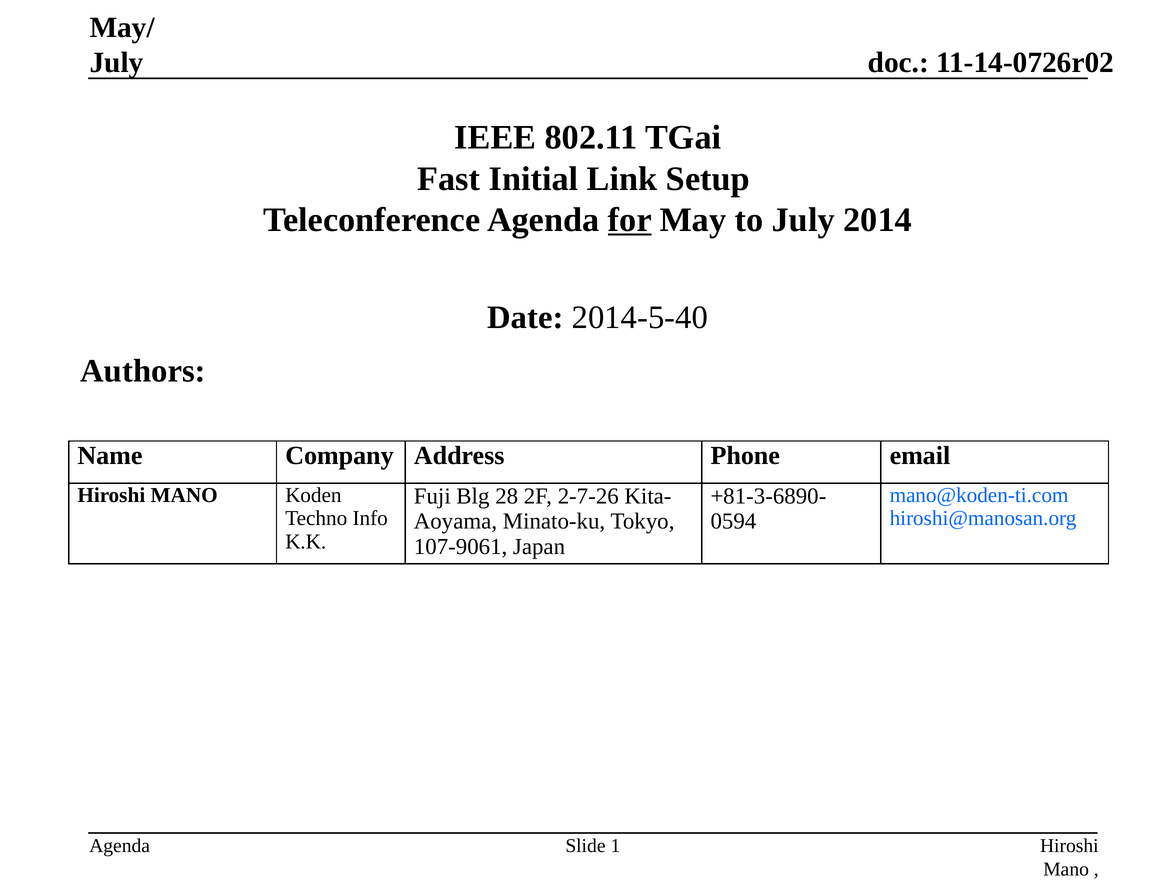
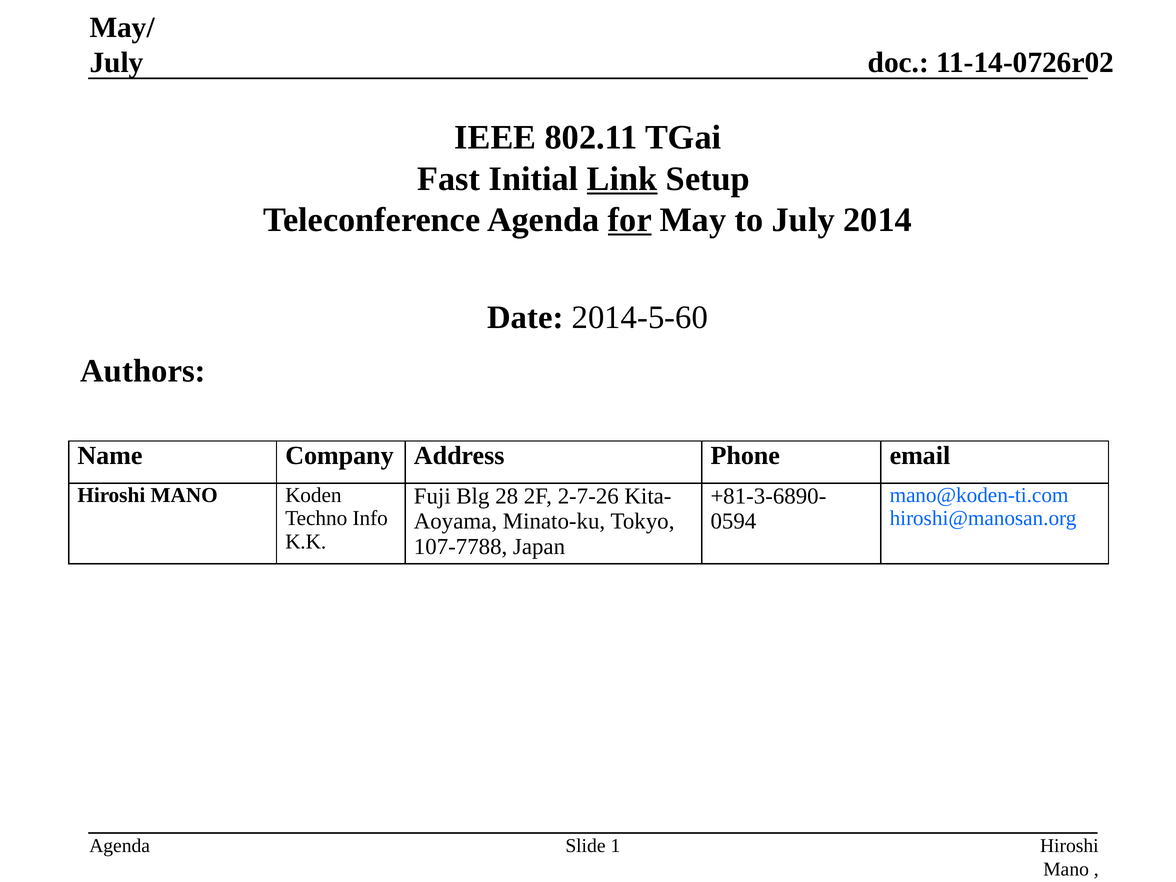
Link underline: none -> present (622, 179)
2014-5-40: 2014-5-40 -> 2014-5-60 (640, 317)
107-9061: 107-9061 -> 107-7788 (461, 547)
